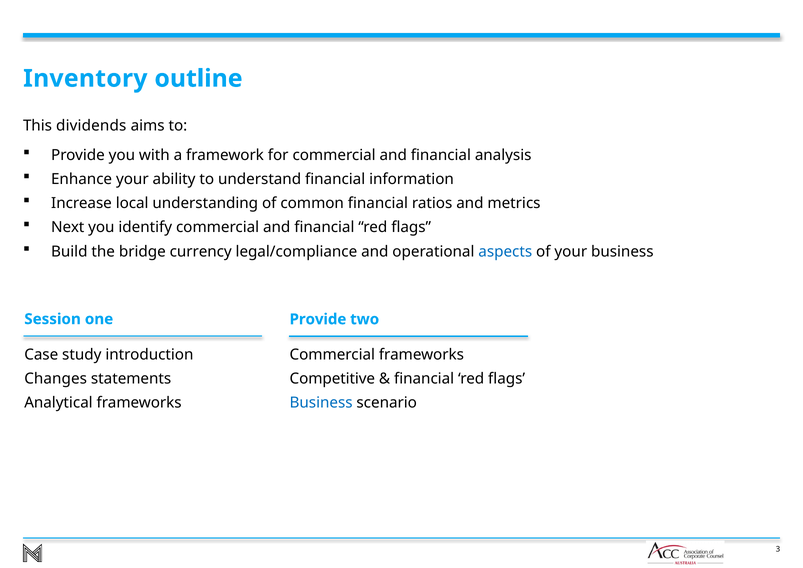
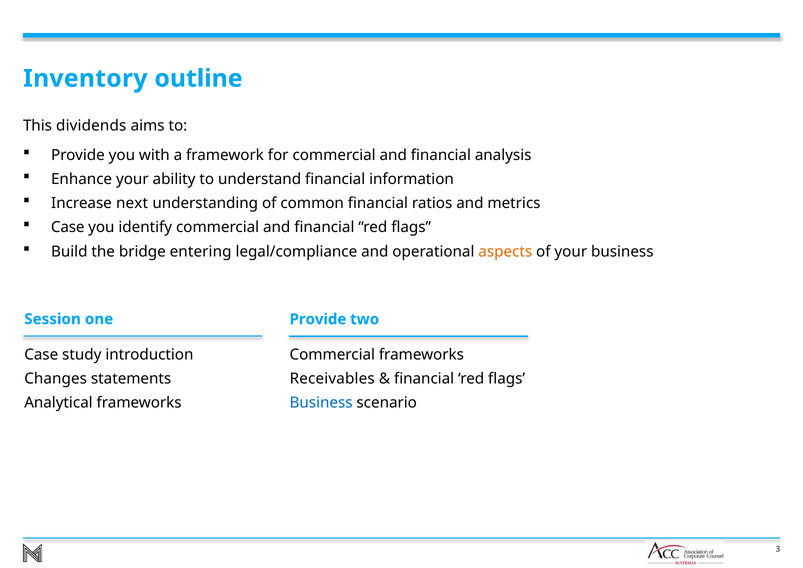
local: local -> next (132, 203)
Next: Next -> Case (68, 227)
currency: currency -> entering (201, 251)
aspects colour: blue -> orange (505, 251)
Competitive: Competitive -> Receivables (332, 379)
